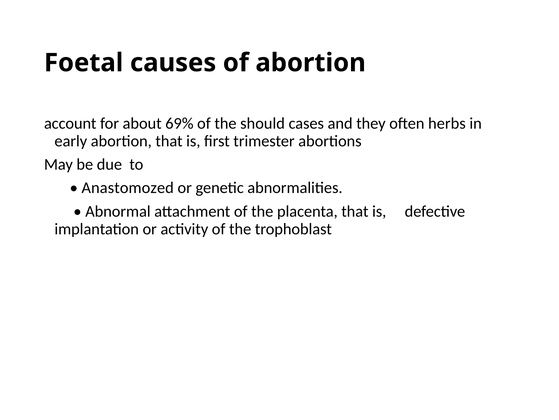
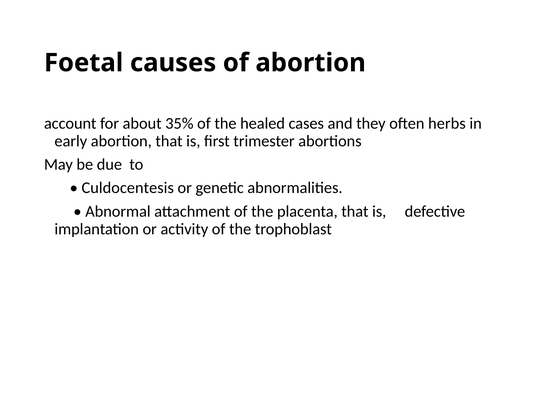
69%: 69% -> 35% (179, 123)
should: should -> healed (263, 123)
Anastomozed: Anastomozed -> Culdocentesis (128, 188)
